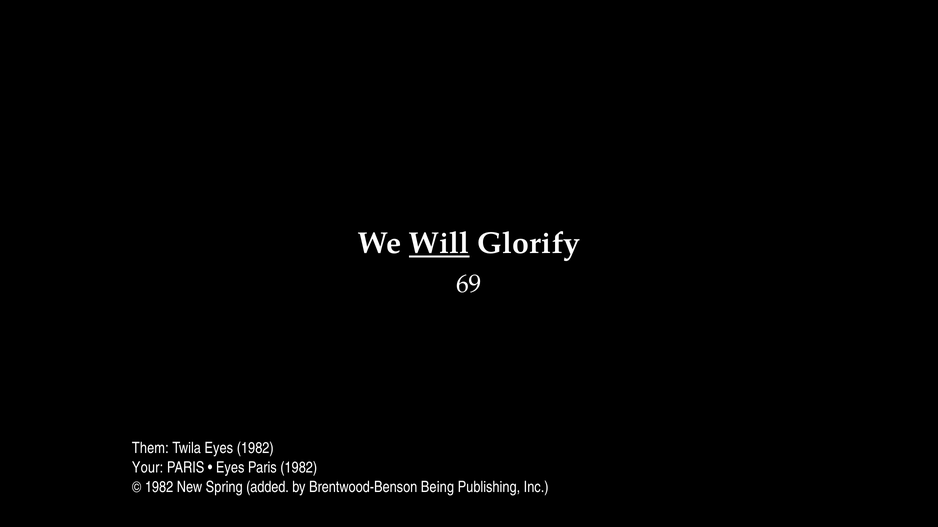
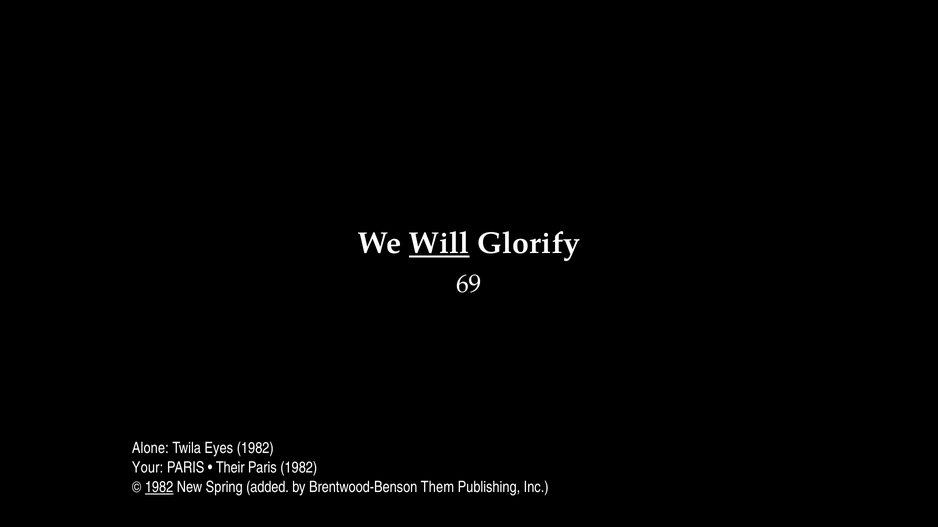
Them: Them -> Alone (150, 449)
Eyes: Eyes -> Their (230, 468)
1982 underline: none -> present (159, 488)
Being: Being -> Them (437, 488)
